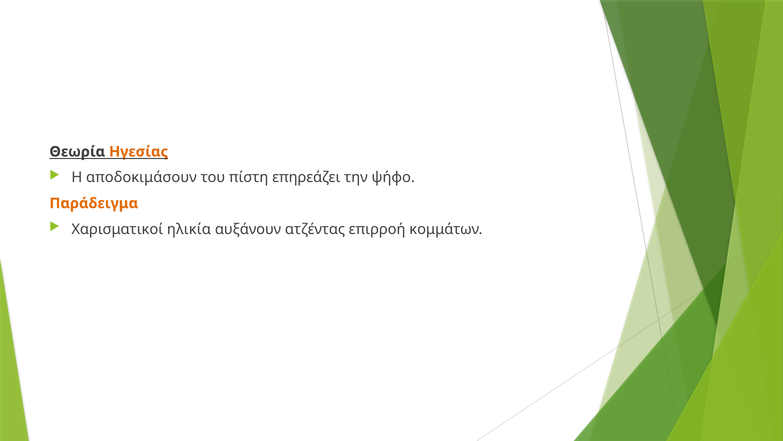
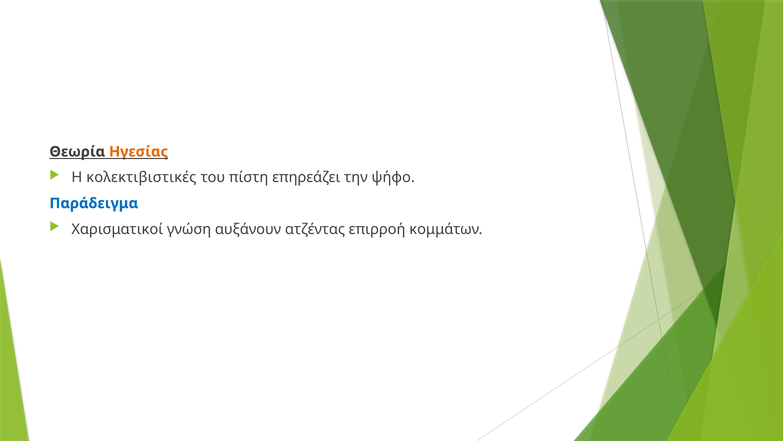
αποδοκιμάσουν: αποδοκιμάσουν -> κολεκτιβιστικές (141, 177)
Παράδειγμα colour: orange -> blue (94, 203)
ηλικία: ηλικία -> γνώση (189, 229)
